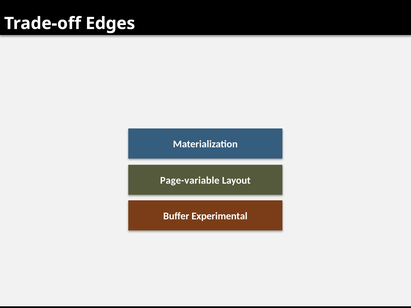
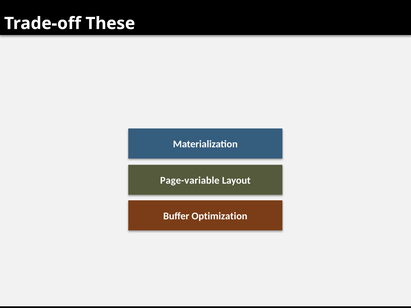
Edges: Edges -> These (110, 23)
Experimental: Experimental -> Optimization (219, 216)
